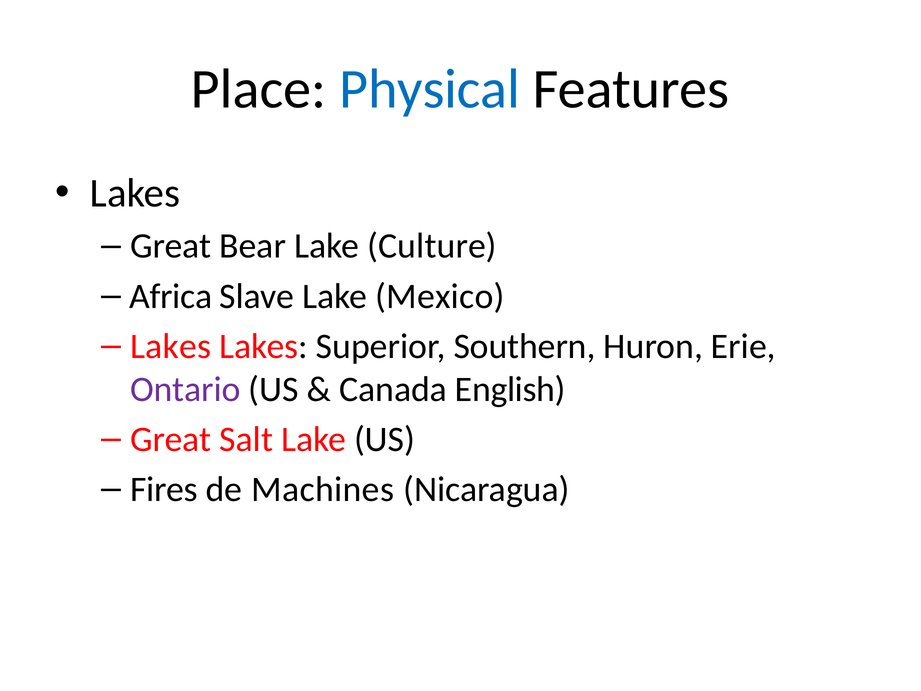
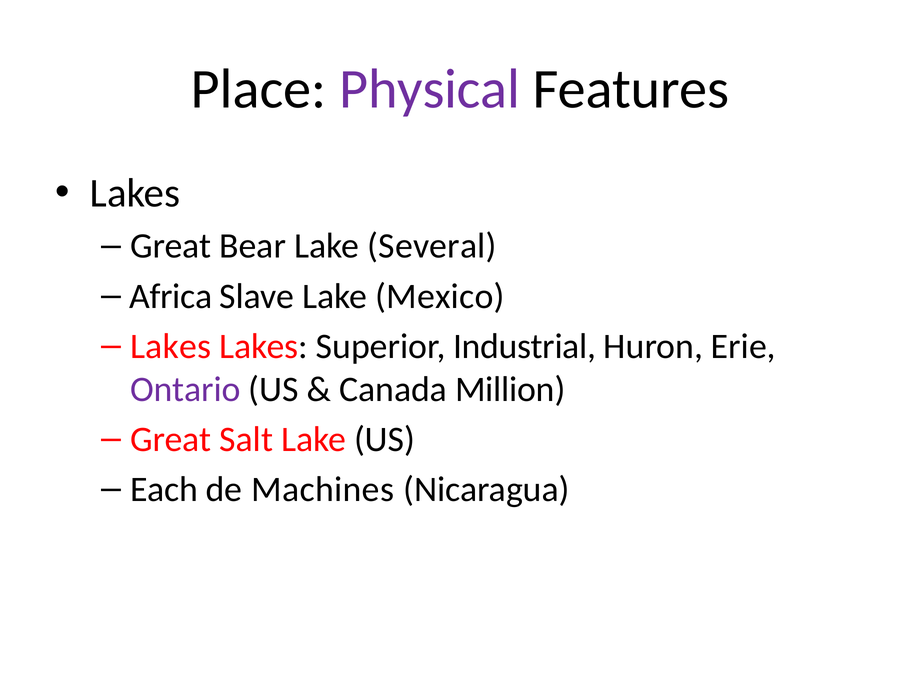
Physical colour: blue -> purple (430, 89)
Culture: Culture -> Several (432, 246)
Southern: Southern -> Industrial (525, 346)
English: English -> Million (510, 389)
Fires: Fires -> Each (164, 489)
